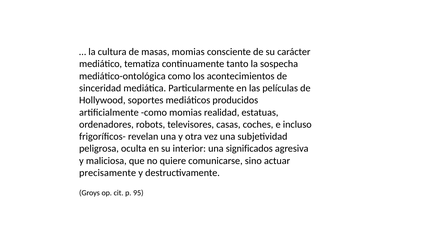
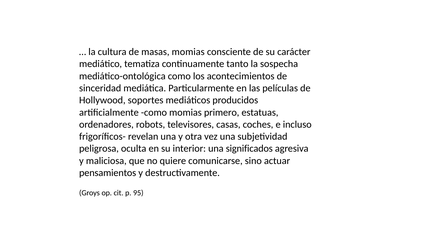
realidad: realidad -> primero (222, 112)
precisamente: precisamente -> pensamientos (108, 173)
